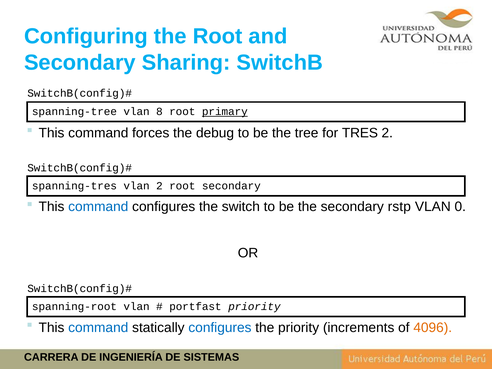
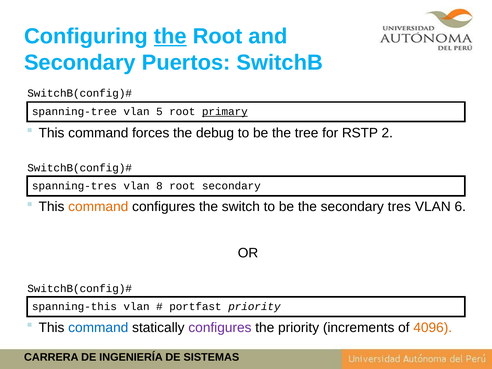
the underline: none -> present (170, 36)
Sharing: Sharing -> Puertos (186, 63)
8: 8 -> 5 (159, 112)
TRES: TRES -> RSTP (360, 133)
vlan 2: 2 -> 8 (159, 186)
command colour: blue -> orange (98, 207)
rstp: rstp -> tres (399, 207)
0: 0 -> 6 (460, 207)
spanning-root: spanning-root -> spanning-this (74, 307)
configures colour: blue -> purple (220, 328)
